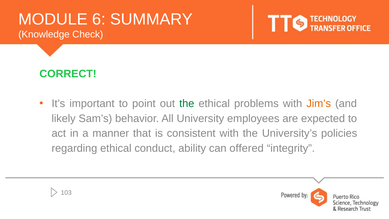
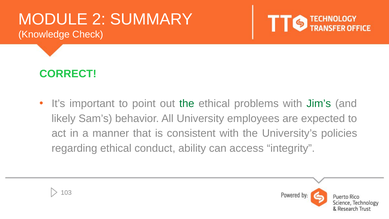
6: 6 -> 2 (99, 19)
Jim’s colour: orange -> green (319, 103)
offered: offered -> access (247, 148)
